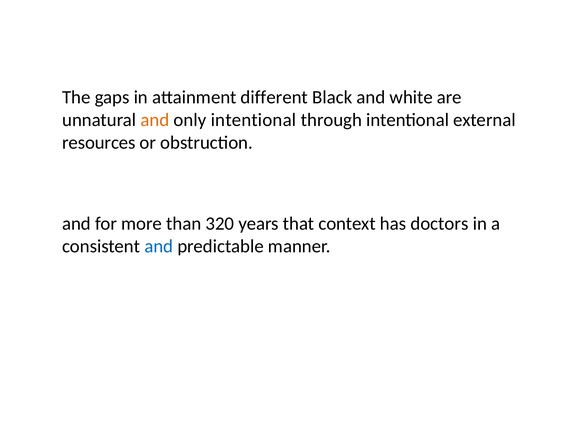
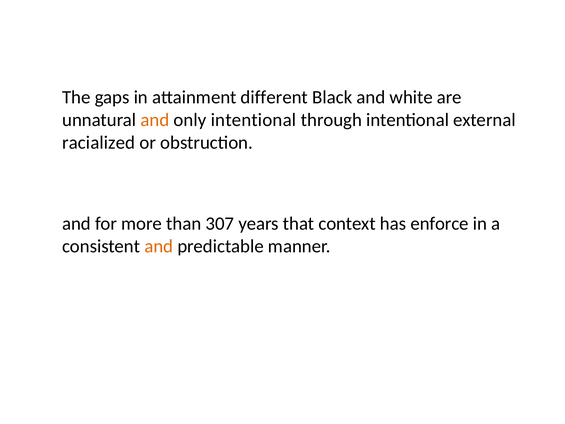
resources: resources -> racialized (99, 143)
320: 320 -> 307 (220, 224)
doctors: doctors -> enforce (440, 224)
and colour: blue -> orange (159, 246)
